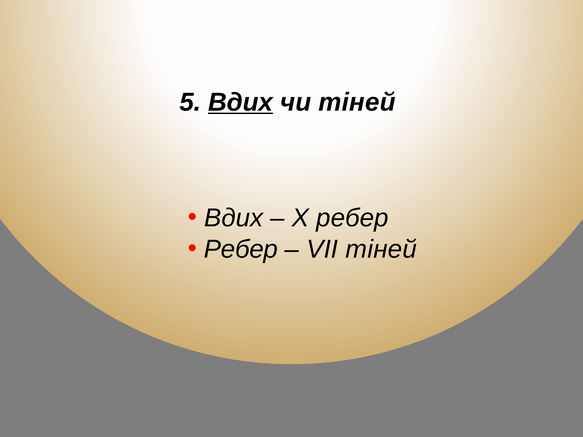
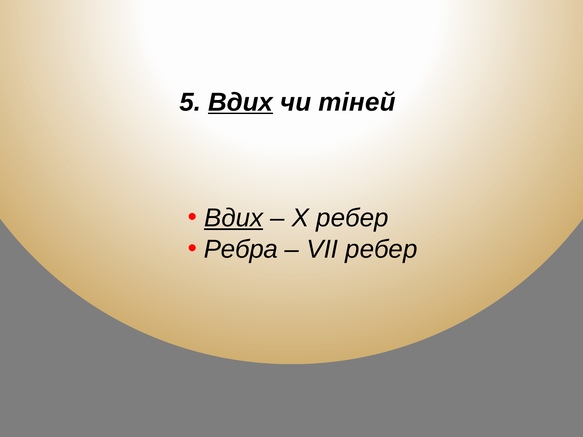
Вдих underline: none -> present (234, 218)
Ребер: Ребер -> Ребра (241, 249)
VII тіней: тіней -> ребер (381, 249)
